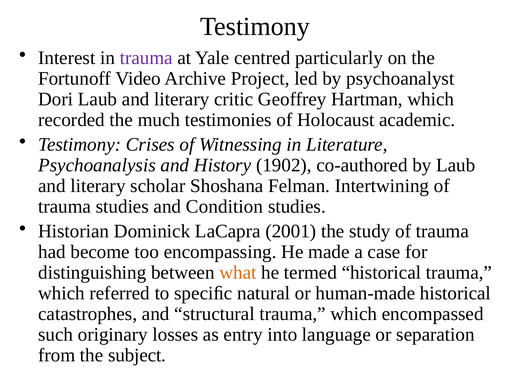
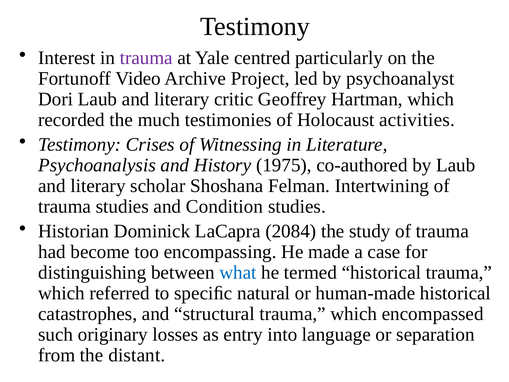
academic: academic -> activities (417, 120)
1902: 1902 -> 1975 (284, 165)
2001: 2001 -> 2084 (291, 231)
what colour: orange -> blue (238, 272)
subject: subject -> distant (137, 355)
